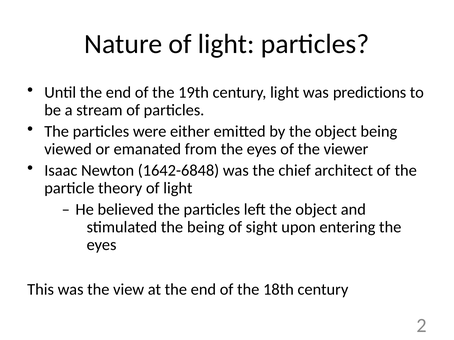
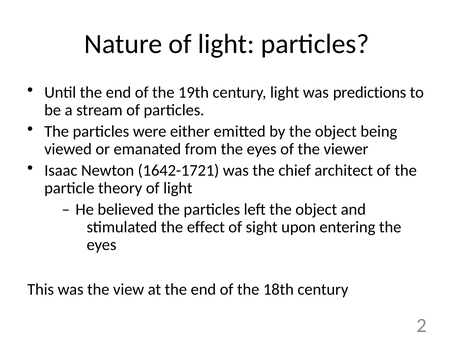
1642-6848: 1642-6848 -> 1642-1721 (179, 171)
the being: being -> effect (206, 227)
